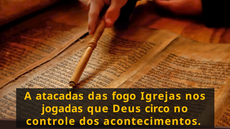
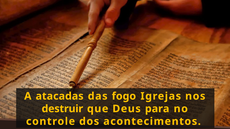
jogadas: jogadas -> destruir (62, 109)
circo: circo -> para (157, 109)
